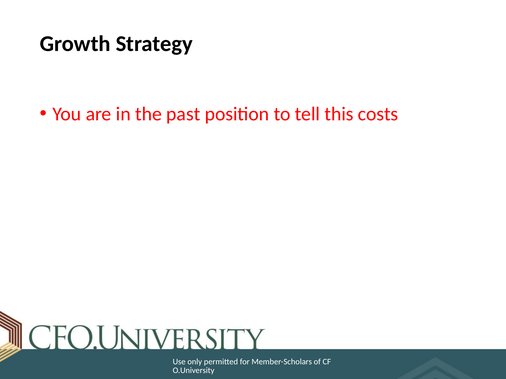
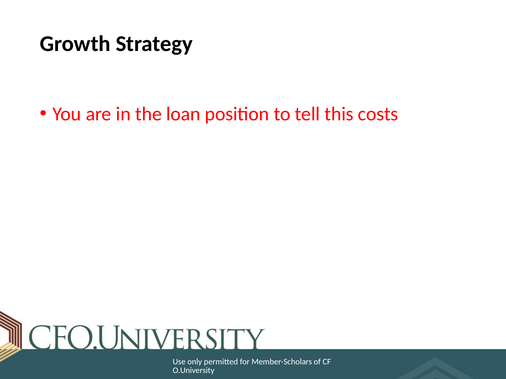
past: past -> loan (183, 114)
